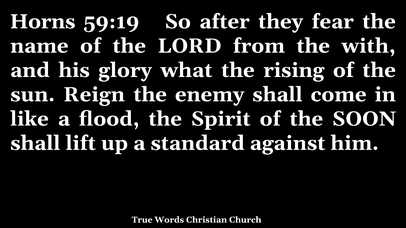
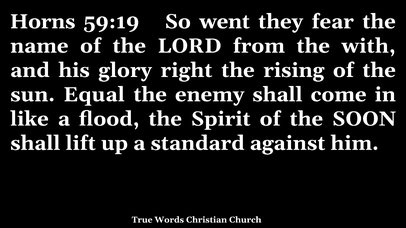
after: after -> went (225, 22)
what: what -> right (186, 70)
Reign: Reign -> Equal (94, 95)
